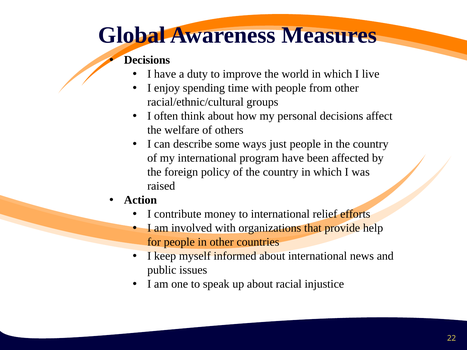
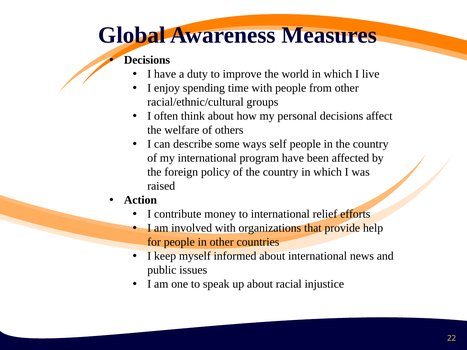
just: just -> self (278, 144)
